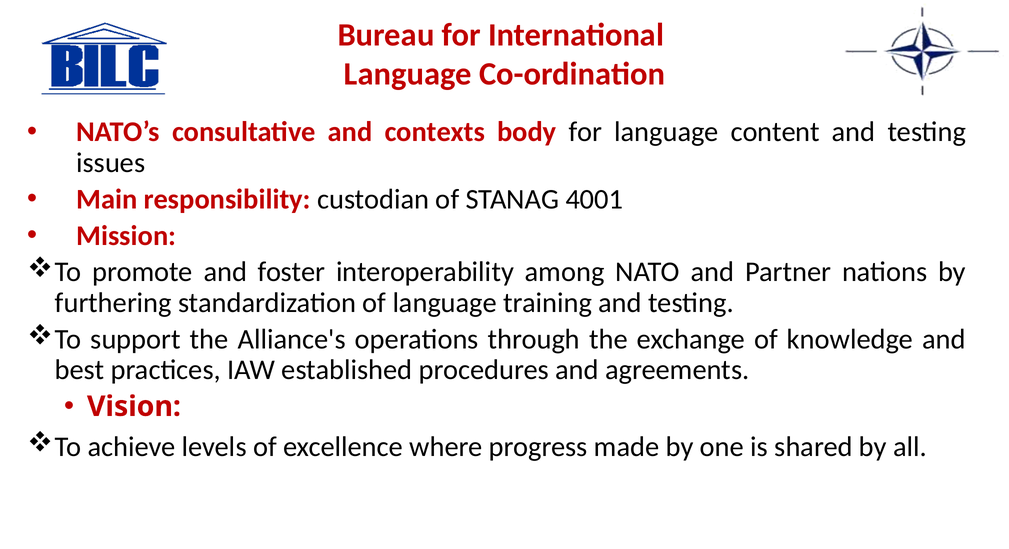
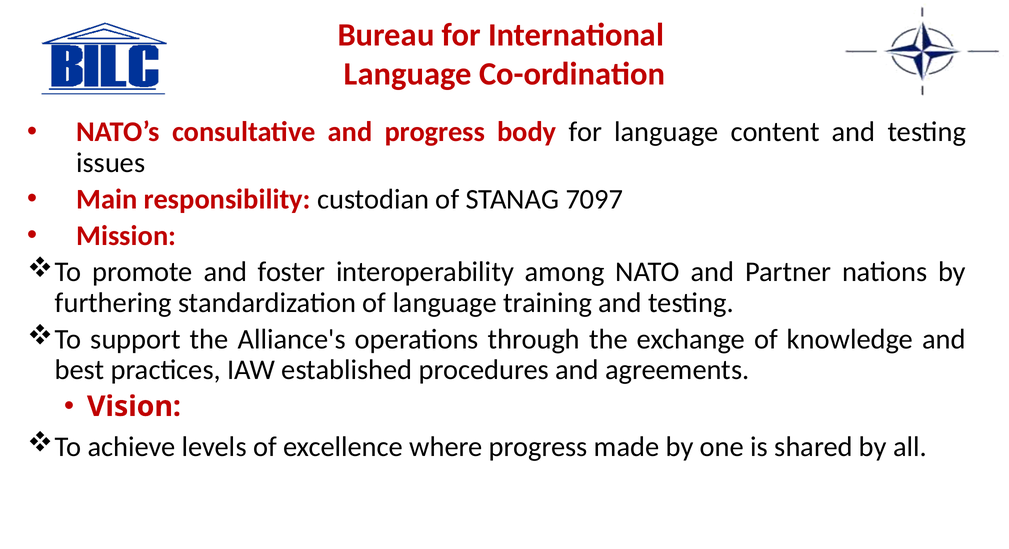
and contexts: contexts -> progress (435, 132)
4001: 4001 -> 7097 (594, 199)
